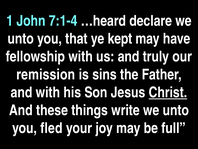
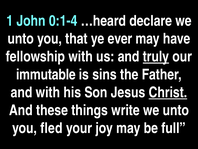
7:1-4: 7:1-4 -> 0:1-4 (63, 21)
kept: kept -> ever (120, 39)
truly underline: none -> present (156, 56)
remission: remission -> immutable (46, 74)
